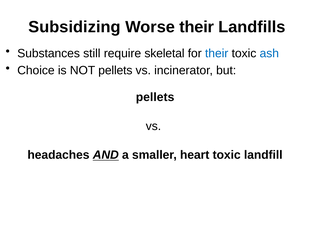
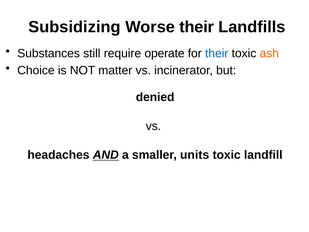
skeletal: skeletal -> operate (164, 53)
ash colour: blue -> orange (269, 53)
NOT pellets: pellets -> matter (115, 70)
pellets: pellets -> denied (155, 97)
heart: heart -> units (195, 155)
